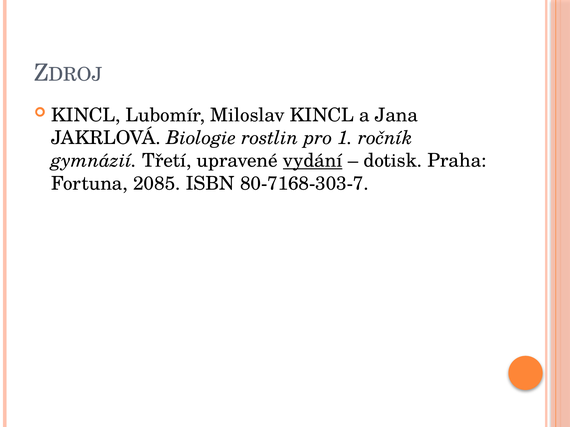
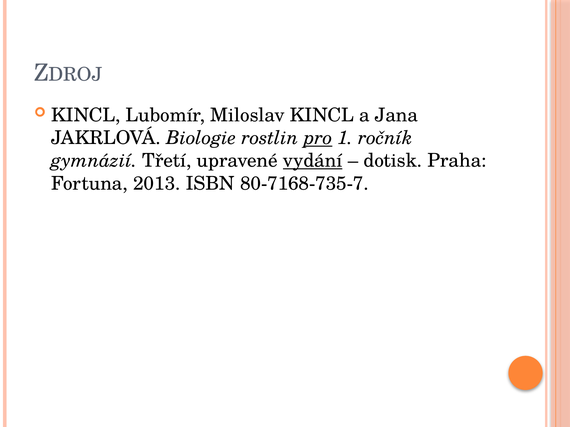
pro underline: none -> present (318, 138)
2085: 2085 -> 2013 (157, 184)
80-7168-303-7: 80-7168-303-7 -> 80-7168-735-7 (304, 184)
